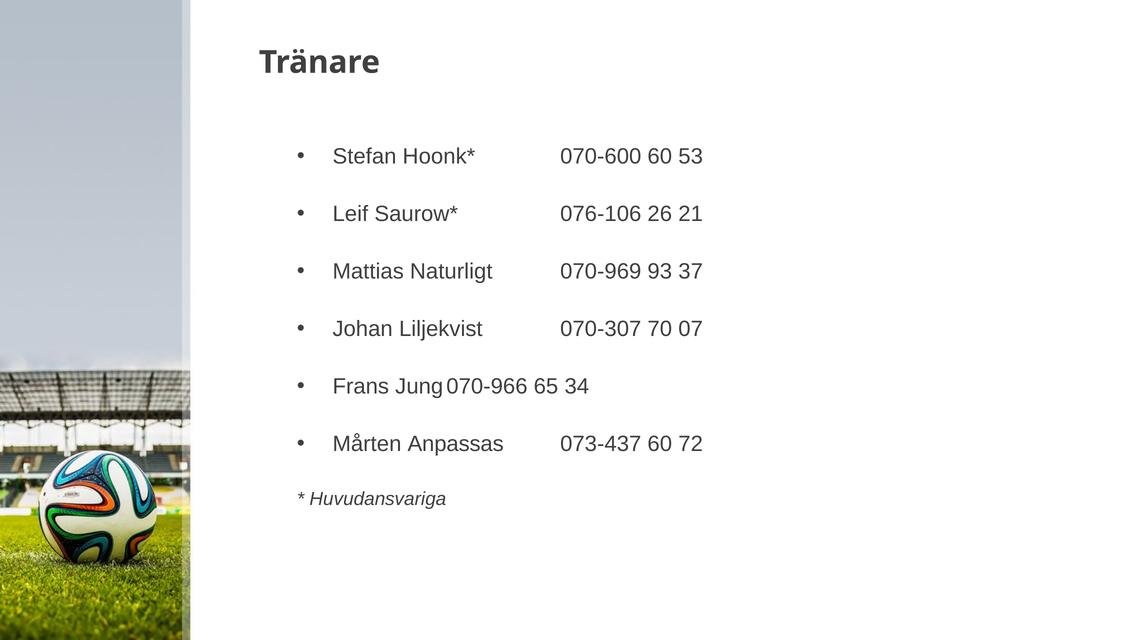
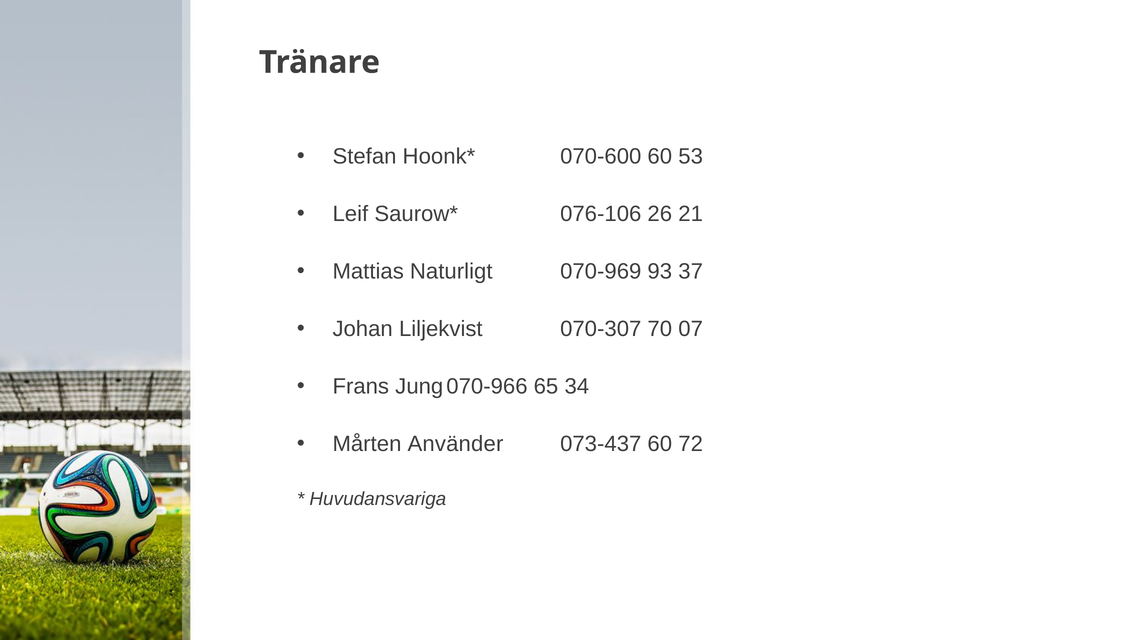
Anpassas: Anpassas -> Använder (455, 444)
